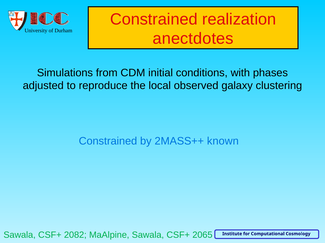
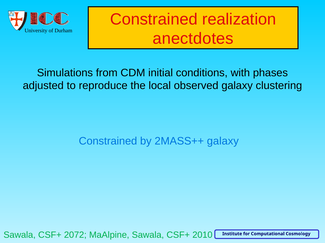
2MASS++ known: known -> galaxy (223, 141)
2082: 2082 -> 2072 (75, 236)
2065: 2065 -> 2010 (202, 236)
